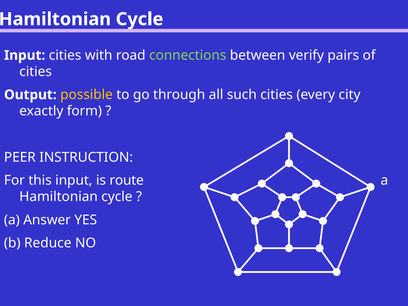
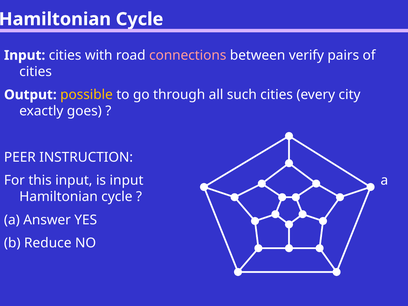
connections colour: light green -> pink (188, 55)
form: form -> goes (84, 111)
is route: route -> input (127, 180)
